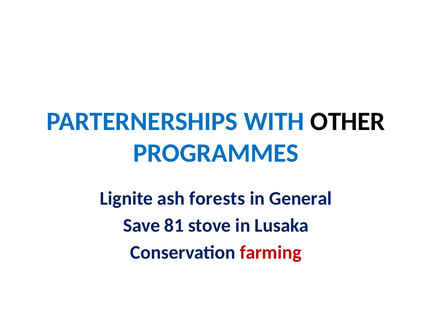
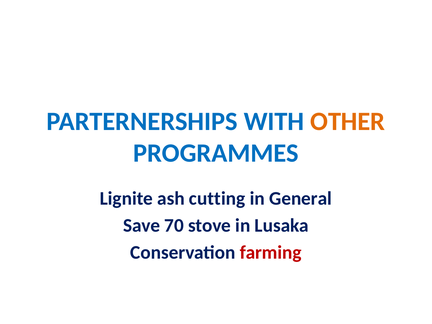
OTHER colour: black -> orange (348, 121)
forests: forests -> cutting (217, 199)
81: 81 -> 70 (174, 226)
